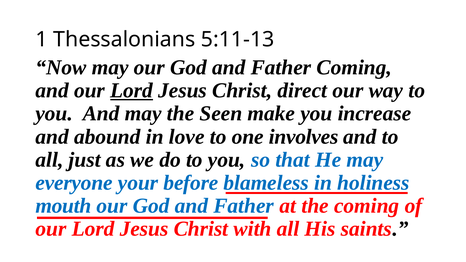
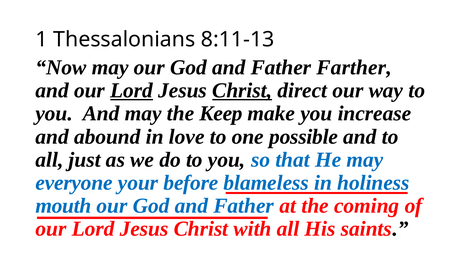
5:11-13: 5:11-13 -> 8:11-13 (238, 40)
Father Coming: Coming -> Farther (354, 68)
Christ underline: none -> present (242, 91)
Seen: Seen -> Keep (221, 114)
involves: involves -> possible (304, 137)
